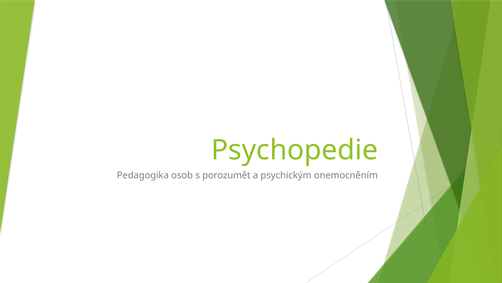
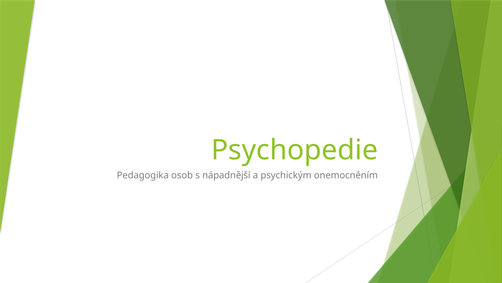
porozumět: porozumět -> nápadnější (226, 175)
